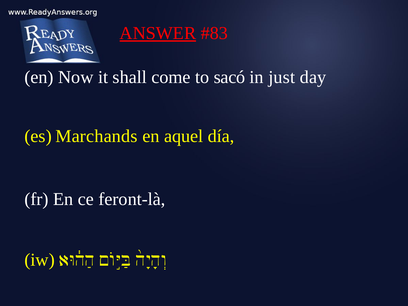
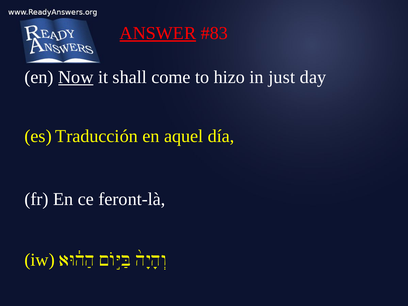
Now underline: none -> present (76, 77)
sacó: sacó -> hizo (229, 77)
Marchands: Marchands -> Traducción (97, 136)
